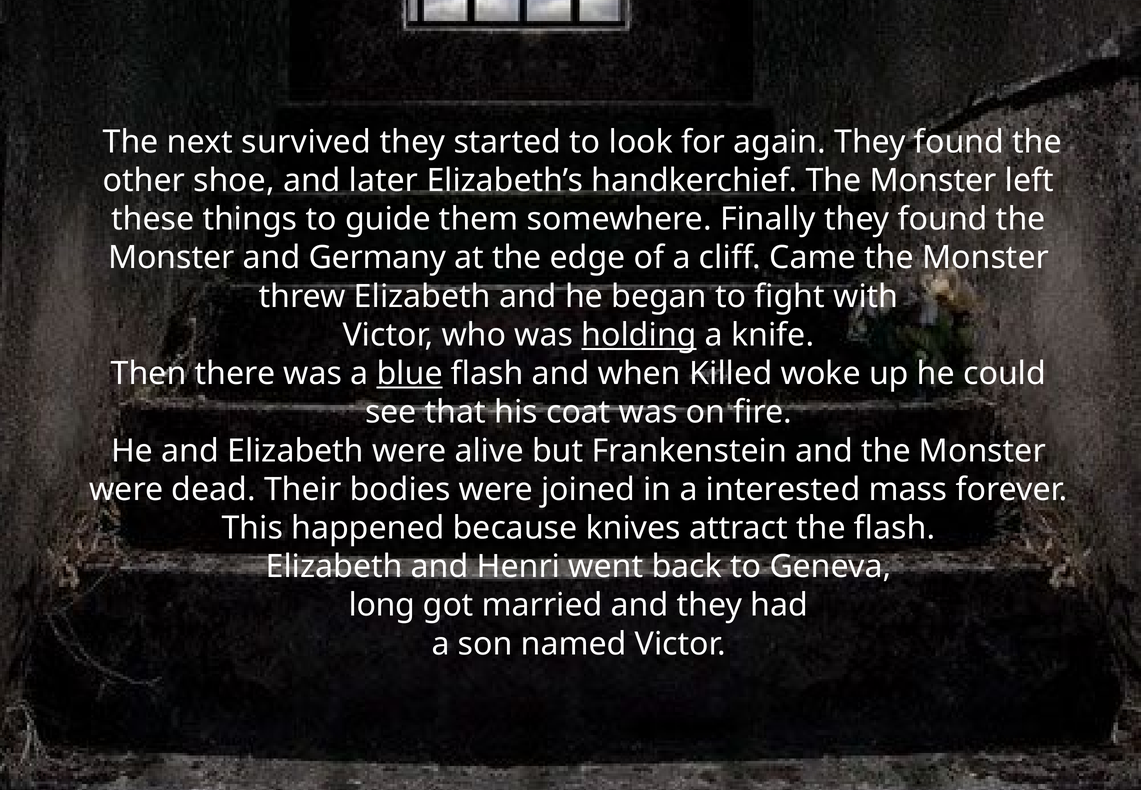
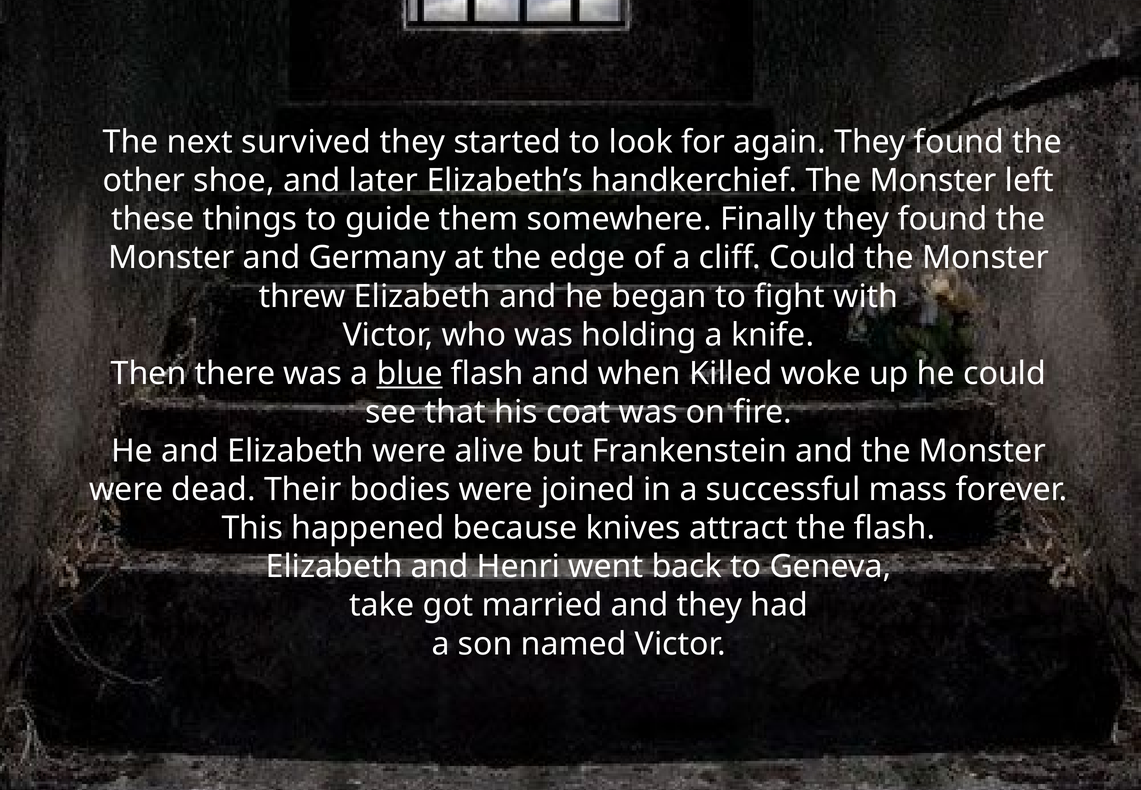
cliff Came: Came -> Could (813, 258)
holding underline: present -> none (639, 335)
interested: interested -> successful (783, 489)
long: long -> take (382, 605)
